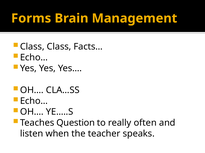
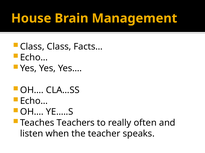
Forms: Forms -> House (31, 18)
Question: Question -> Teachers (76, 123)
